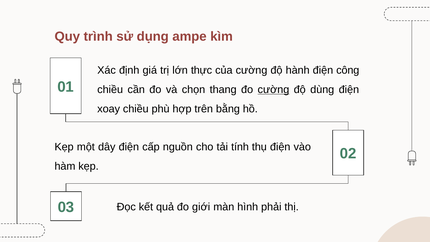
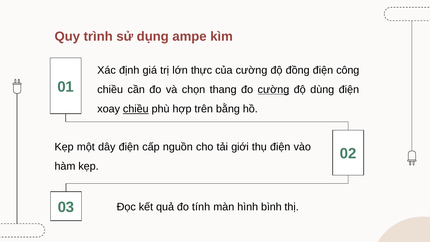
hành: hành -> đồng (298, 70)
chiều underline: none -> present (136, 109)
tính: tính -> giới (240, 147)
giới: giới -> tính (201, 207)
phải: phải -> bình (271, 207)
